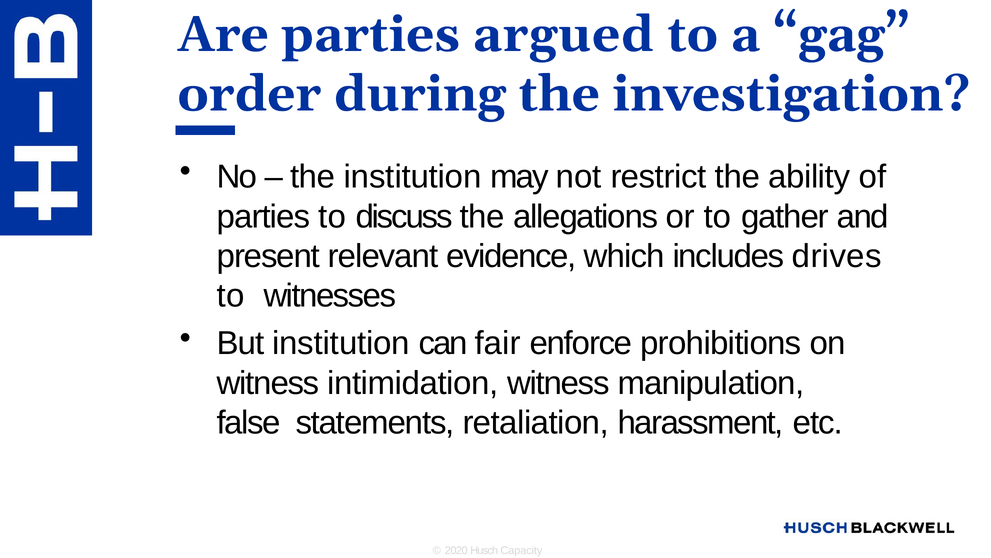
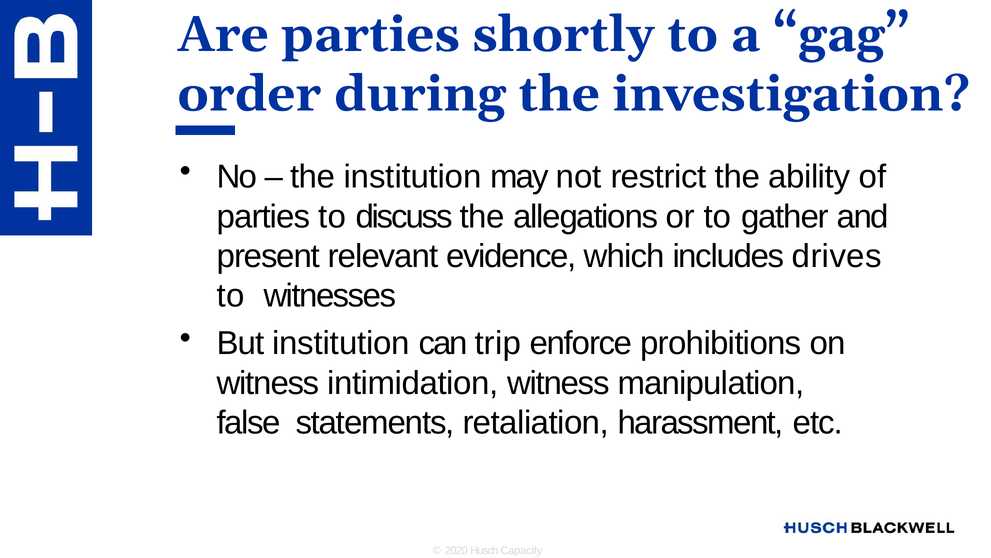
argued: argued -> shortly (563, 35)
fair: fair -> trip (498, 343)
